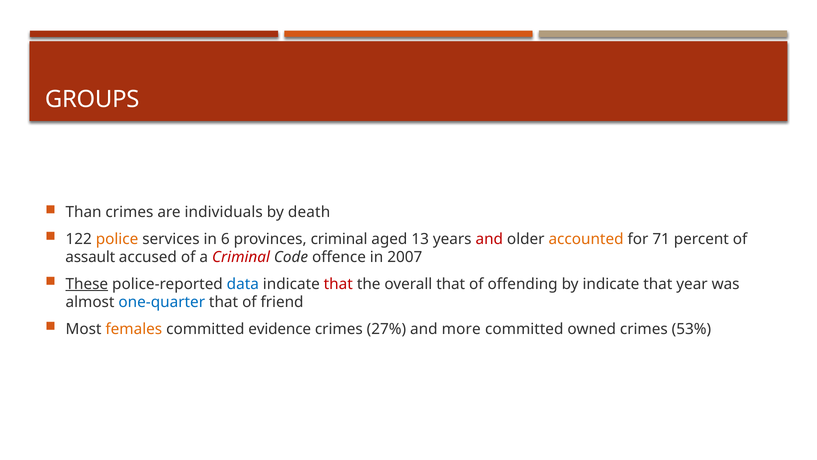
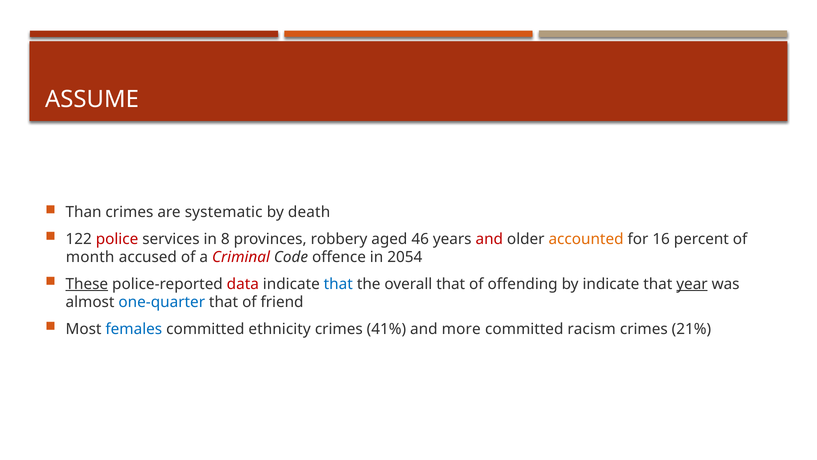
GROUPS: GROUPS -> ASSUME (92, 99)
individuals: individuals -> systematic (224, 212)
police colour: orange -> red (117, 239)
6: 6 -> 8 (225, 239)
provinces criminal: criminal -> robbery (339, 239)
13: 13 -> 46 (420, 239)
71: 71 -> 16 (661, 239)
assault: assault -> month (90, 257)
2007: 2007 -> 2054 (405, 257)
data colour: blue -> red (243, 284)
that colour: red -> blue (338, 284)
year underline: none -> present (692, 284)
females colour: orange -> blue (134, 329)
evidence: evidence -> ethnicity (280, 329)
27%: 27% -> 41% (386, 329)
owned: owned -> racism (592, 329)
53%: 53% -> 21% (691, 329)
